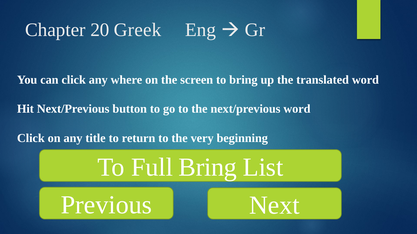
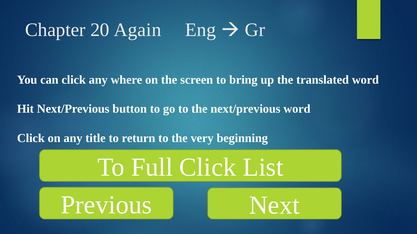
Greek: Greek -> Again (138, 30)
Full Bring: Bring -> Click (208, 168)
